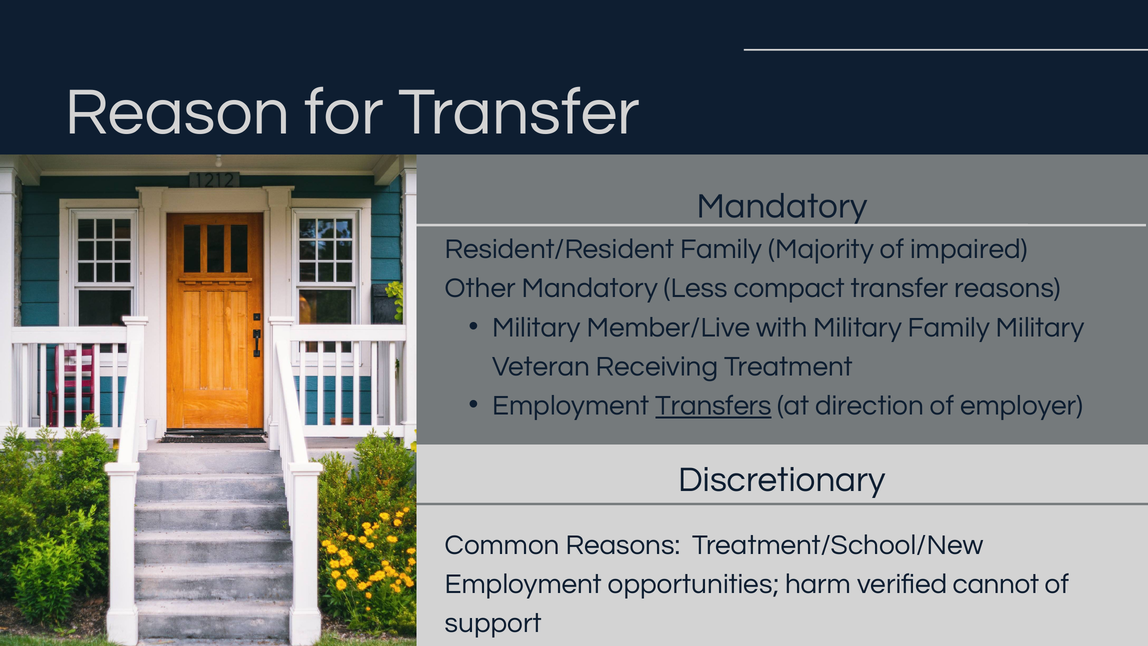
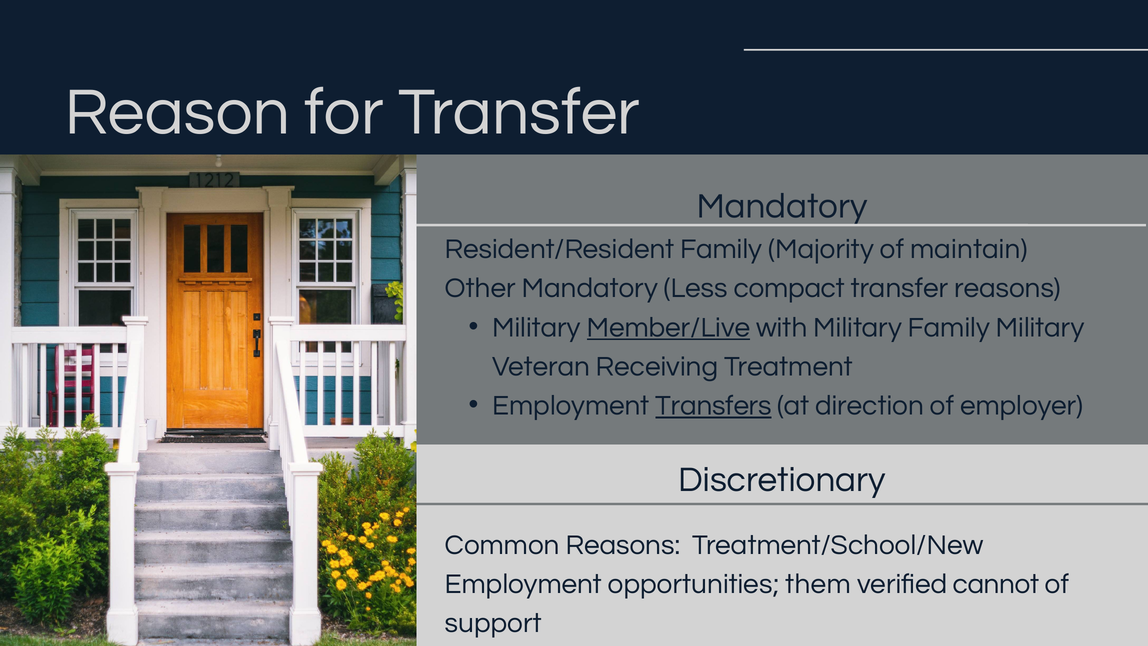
impaired: impaired -> maintain (969, 249)
Member/Live underline: none -> present (668, 327)
harm: harm -> them (818, 584)
